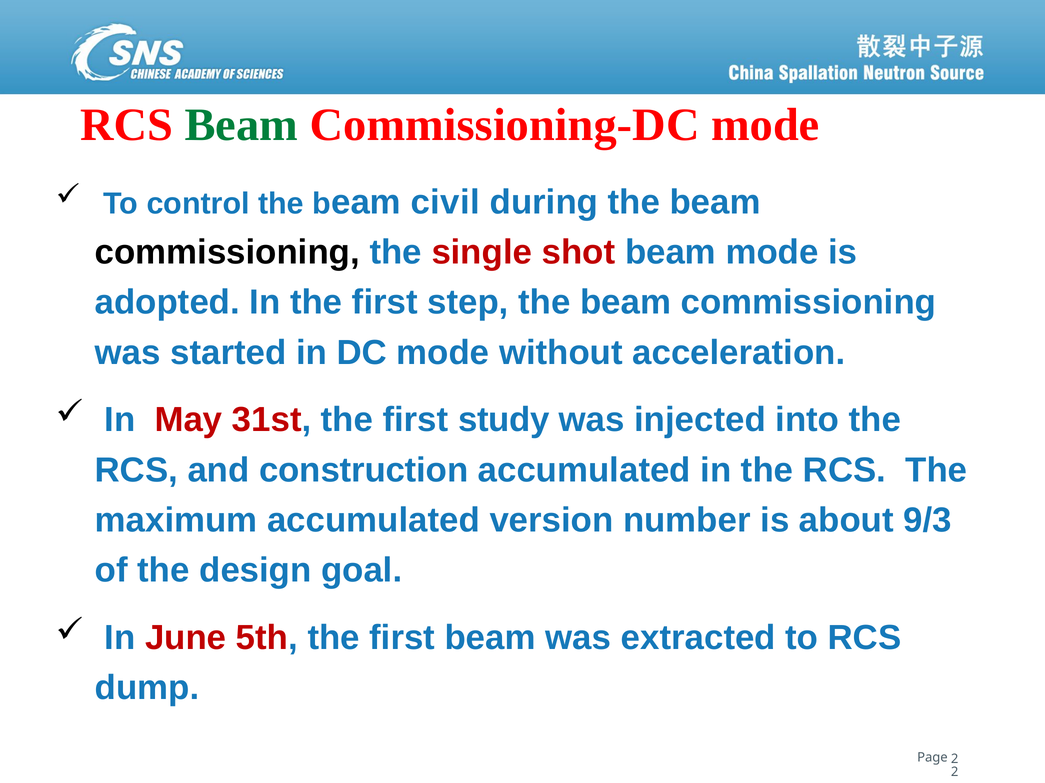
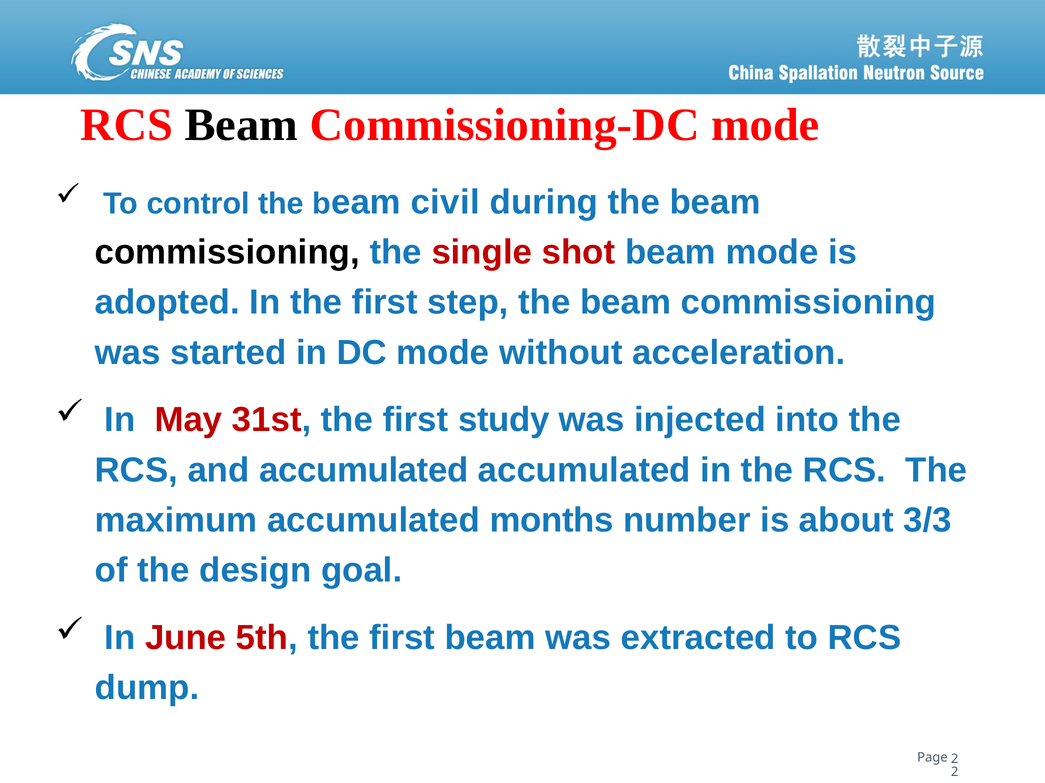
Beam colour: green -> black (241, 125)
and construction: construction -> accumulated (364, 471)
version: version -> months (552, 521)
9/3: 9/3 -> 3/3 (928, 521)
